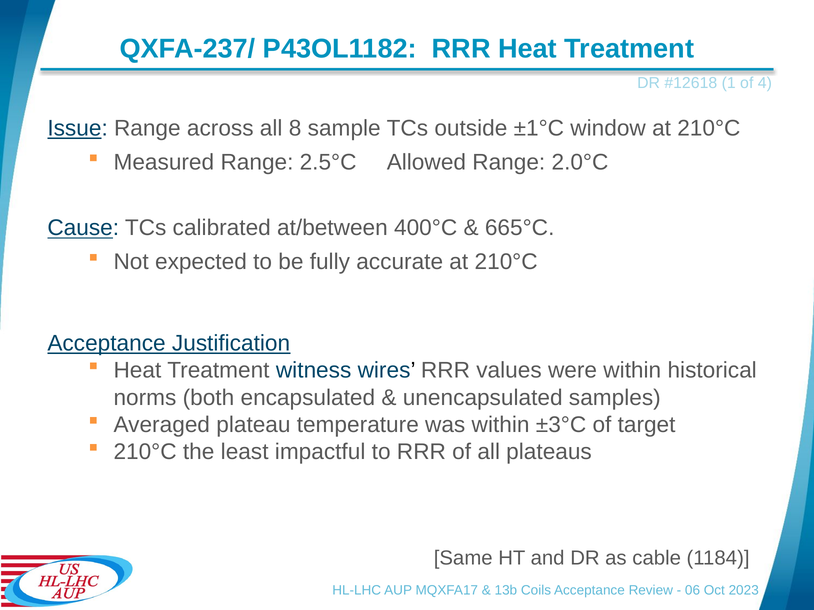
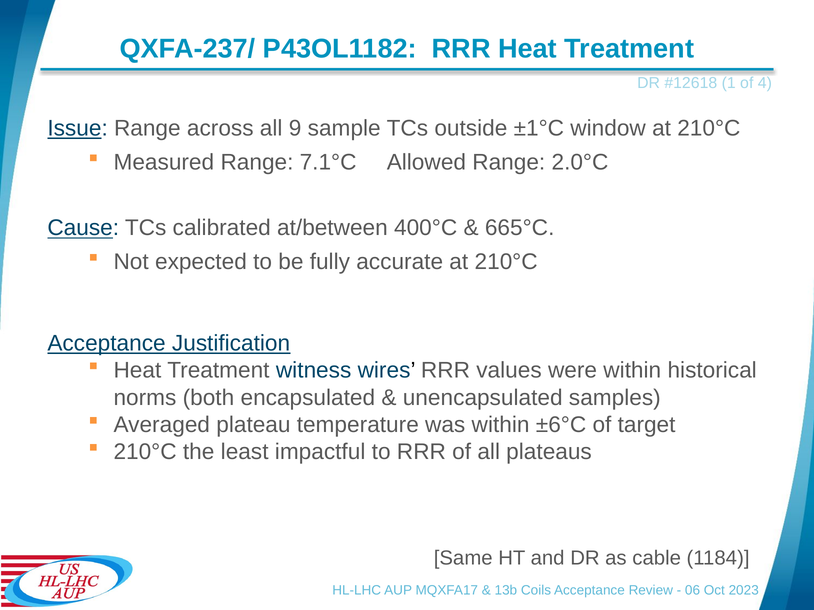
8: 8 -> 9 (295, 128)
2.5°C: 2.5°C -> 7.1°C (328, 162)
±3°C: ±3°C -> ±6°C (561, 425)
